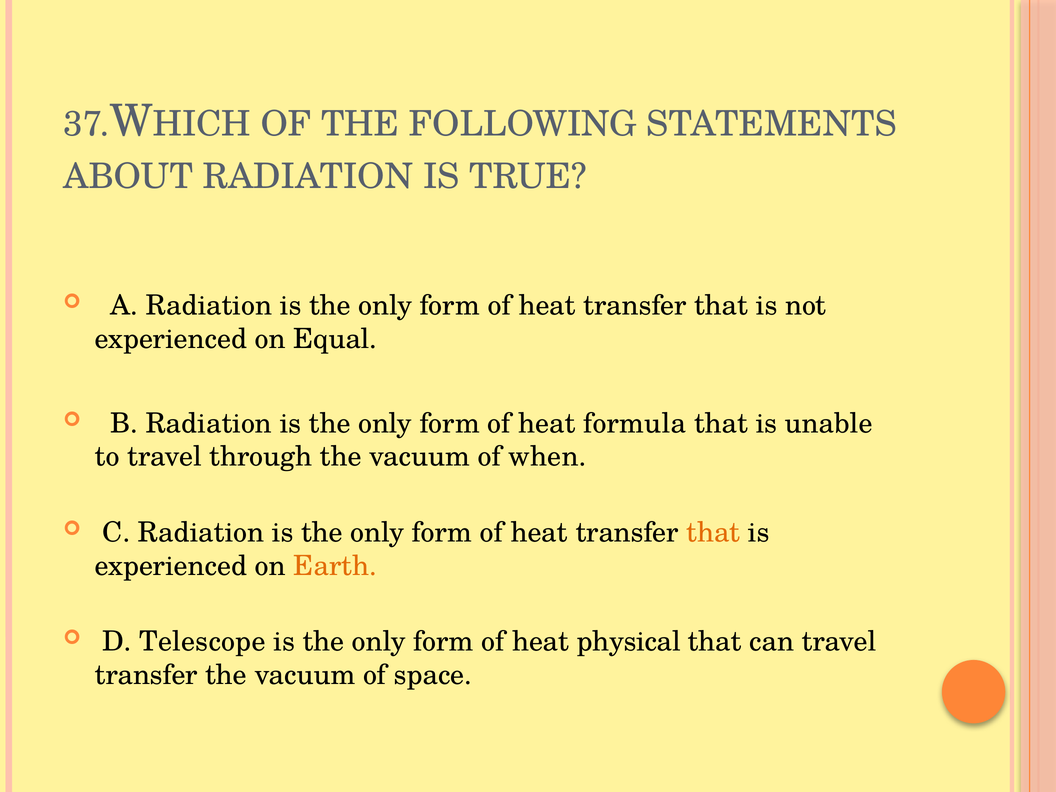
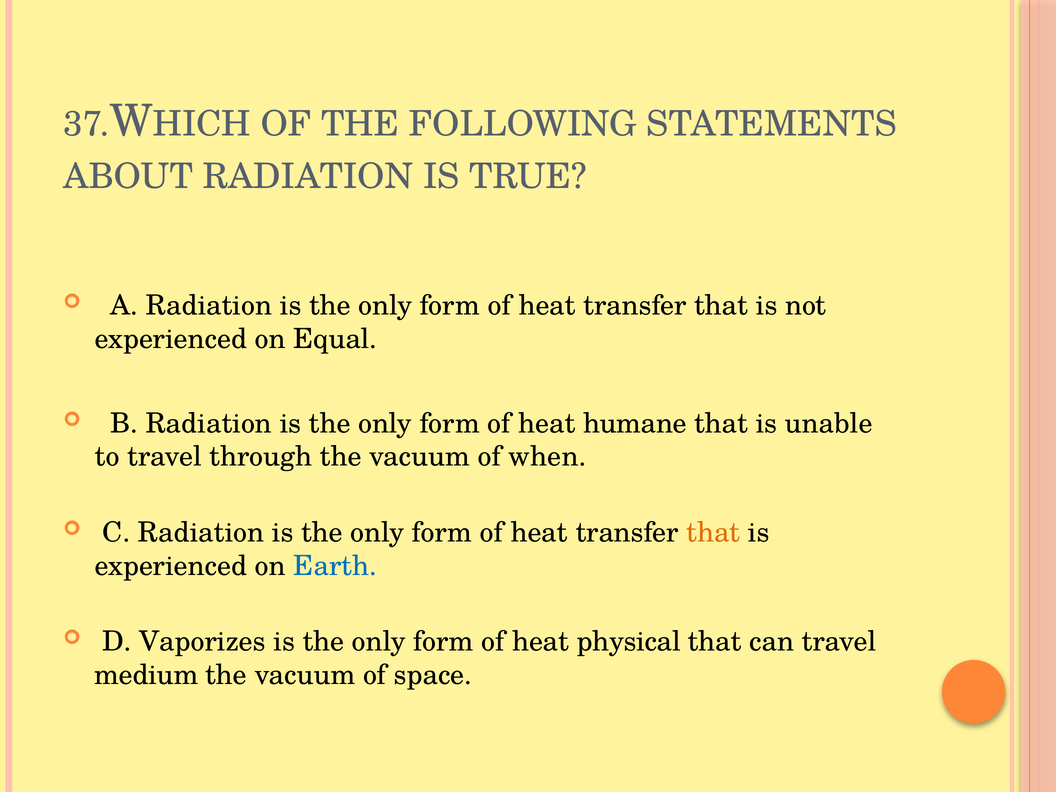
formula: formula -> humane (635, 423)
Earth colour: orange -> blue (335, 566)
Telescope: Telescope -> Vaporizes (203, 642)
transfer: transfer -> medium (146, 675)
